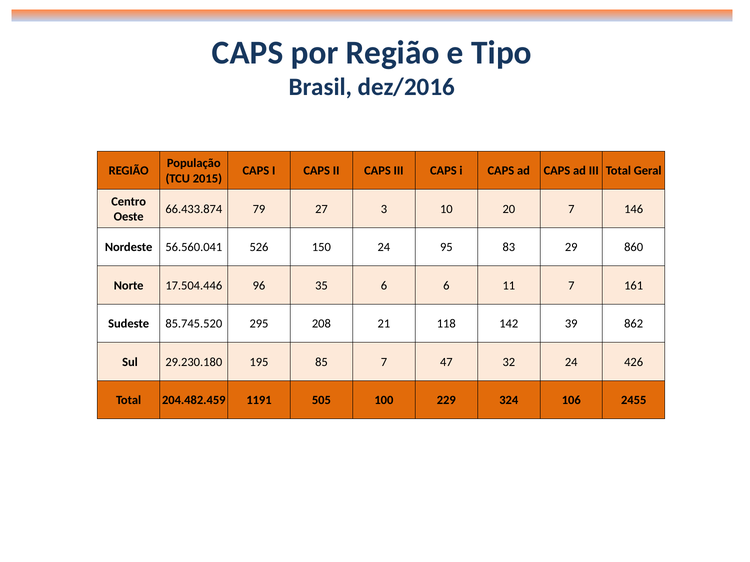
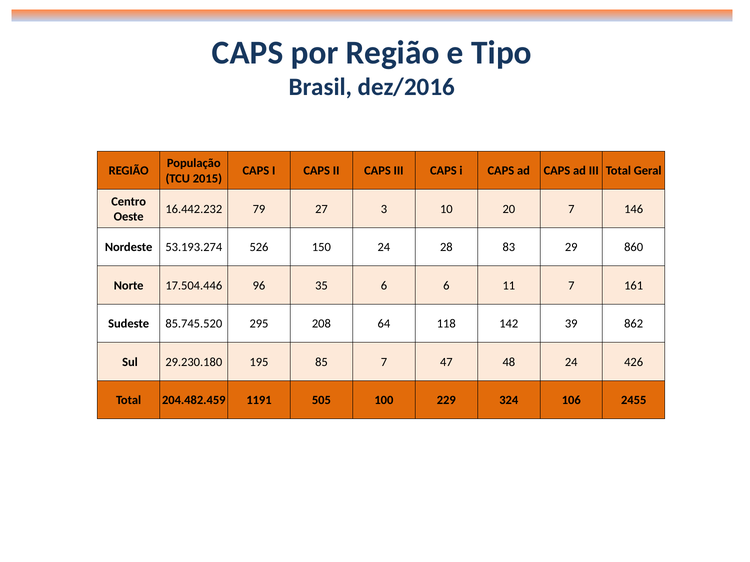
66.433.874: 66.433.874 -> 16.442.232 (194, 209)
56.560.041: 56.560.041 -> 53.193.274 (194, 248)
95: 95 -> 28 (446, 248)
21: 21 -> 64 (384, 324)
32: 32 -> 48 (509, 362)
